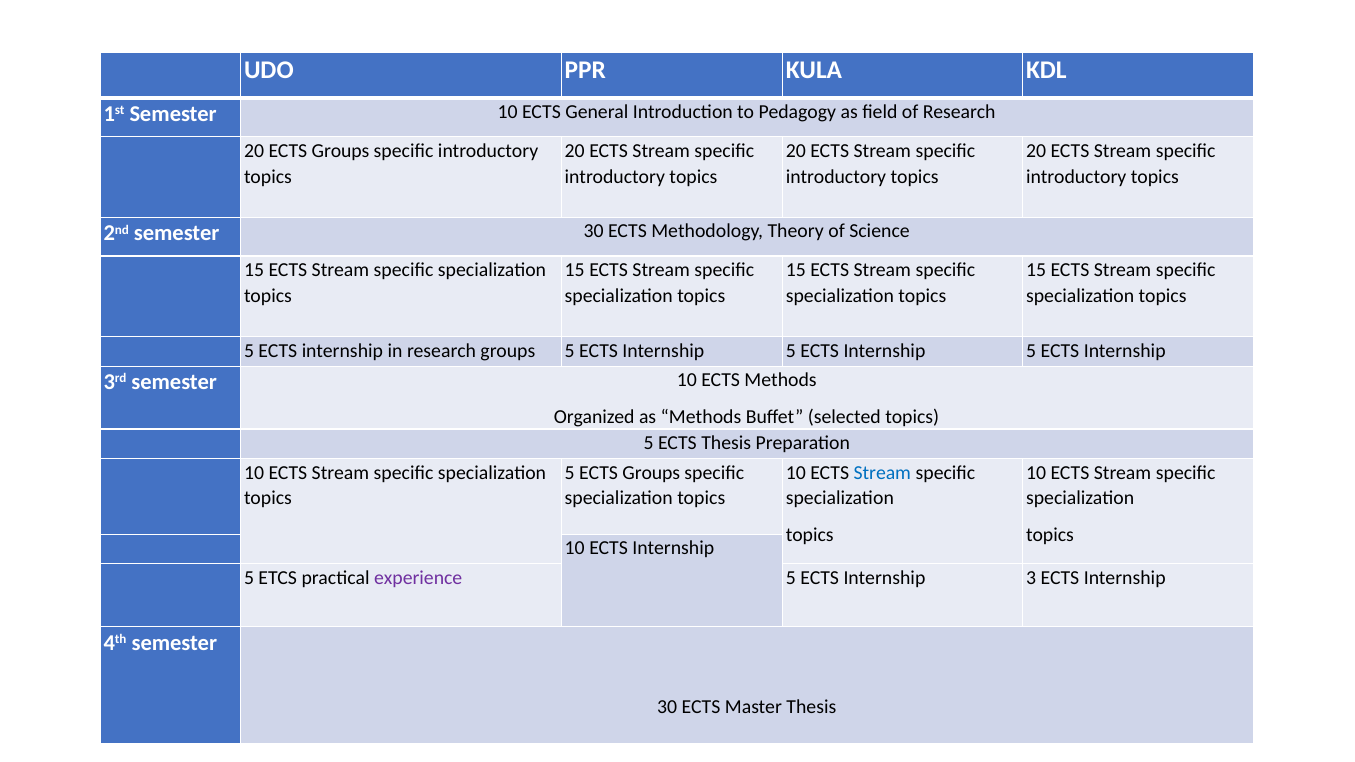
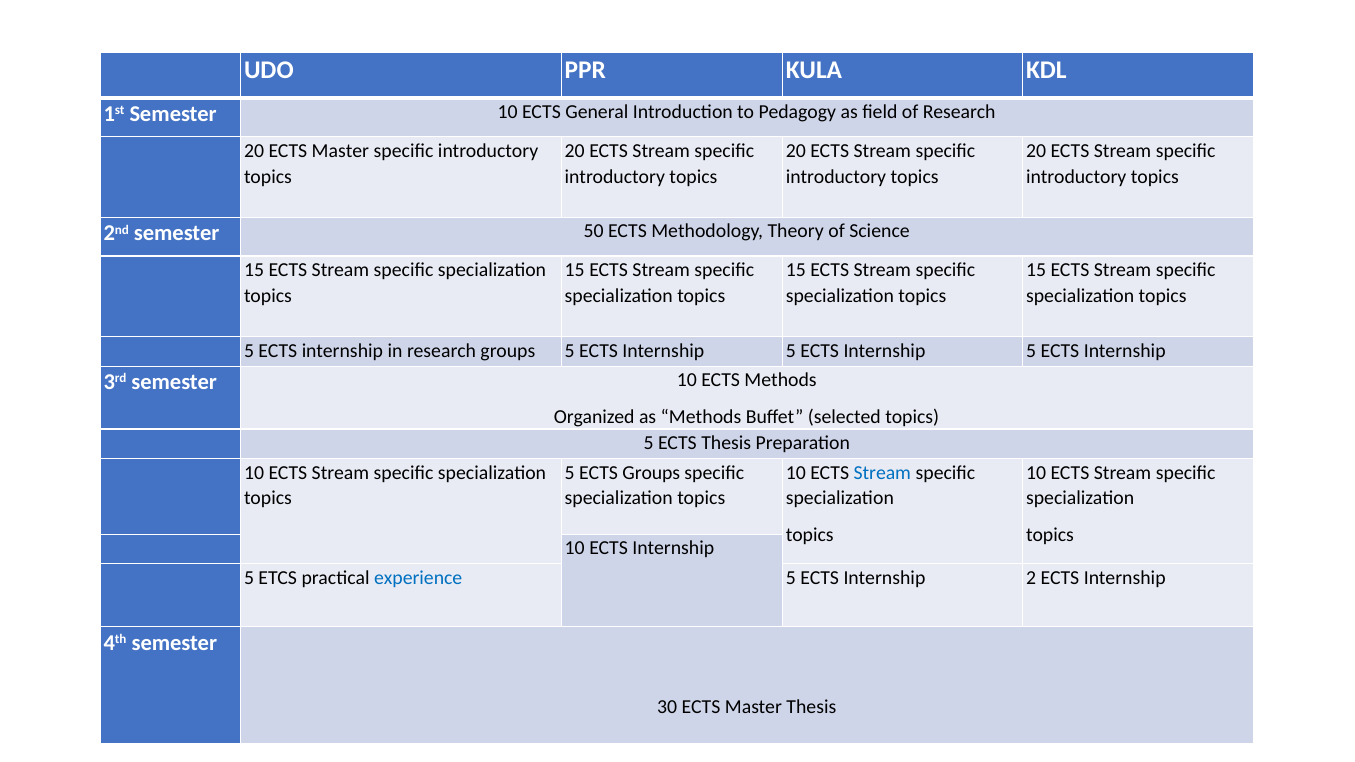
20 ECTS Groups: Groups -> Master (340, 151)
2nd semester 30: 30 -> 50 (594, 231)
experience colour: purple -> blue (418, 578)
3: 3 -> 2 (1031, 578)
